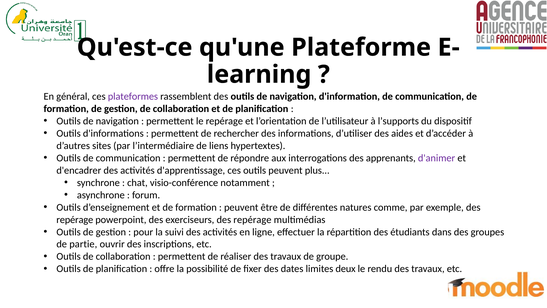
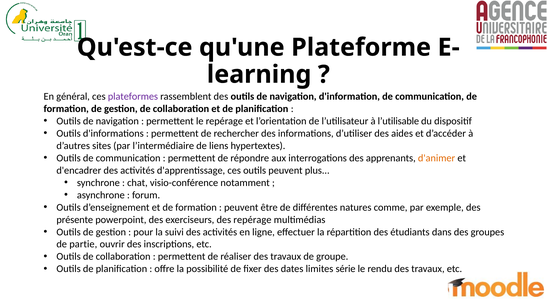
l’supports: l’supports -> l’utilisable (398, 121)
d'animer colour: purple -> orange (437, 158)
repérage: repérage -> présente (75, 219)
deux: deux -> série (346, 269)
